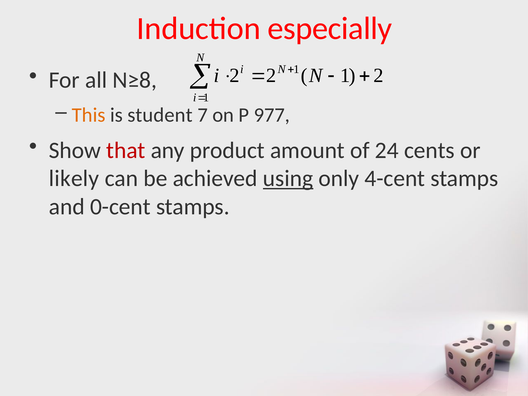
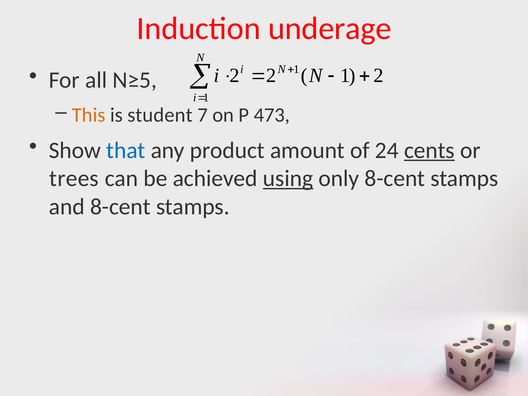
especially: especially -> underage (330, 29)
N≥8: N≥8 -> N≥5 (135, 80)
977: 977 -> 473 (272, 115)
that colour: red -> blue (126, 150)
cents underline: none -> present (429, 150)
likely: likely -> trees (74, 179)
only 4-cent: 4-cent -> 8-cent (395, 179)
and 0-cent: 0-cent -> 8-cent (120, 207)
